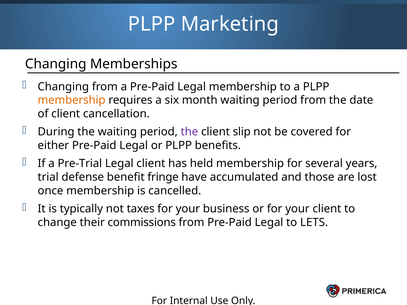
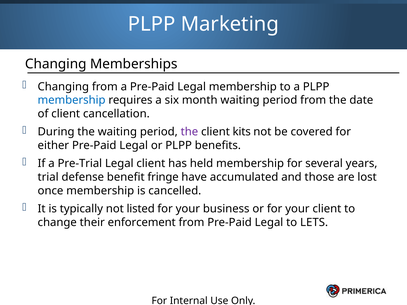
membership colour: orange -> blue (72, 100)
slip: slip -> kits (242, 132)
taxes: taxes -> listed (141, 209)
commissions: commissions -> enforcement (142, 223)
